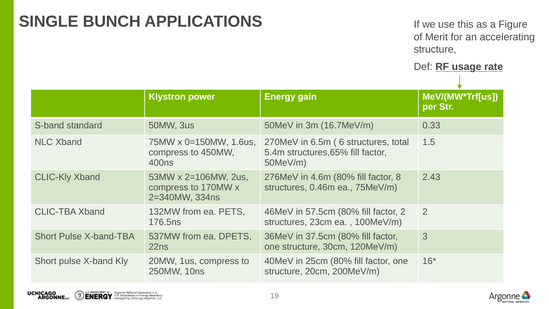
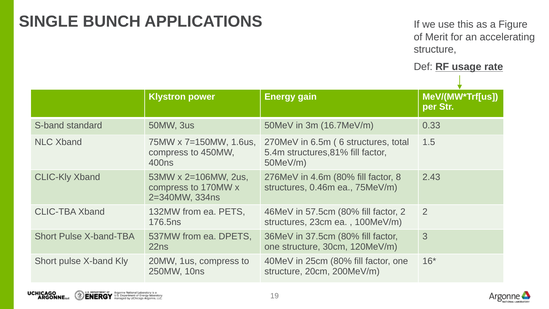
0=150MW: 0=150MW -> 7=150MW (207, 142)
structures,65%: structures,65% -> structures,81% (318, 152)
